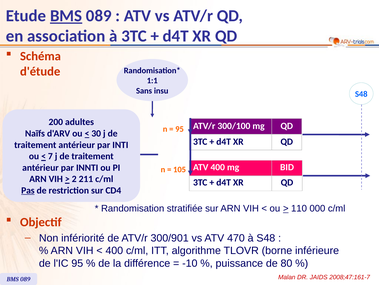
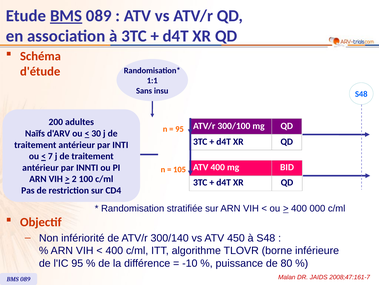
211: 211 -> 100 (86, 179)
Pas underline: present -> none (28, 190)
110: 110 -> 400 (299, 208)
300/901: 300/901 -> 300/140 (170, 237)
470: 470 -> 450 (236, 237)
